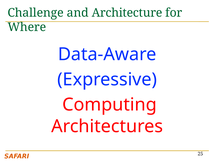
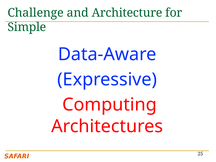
Where: Where -> Simple (27, 27)
